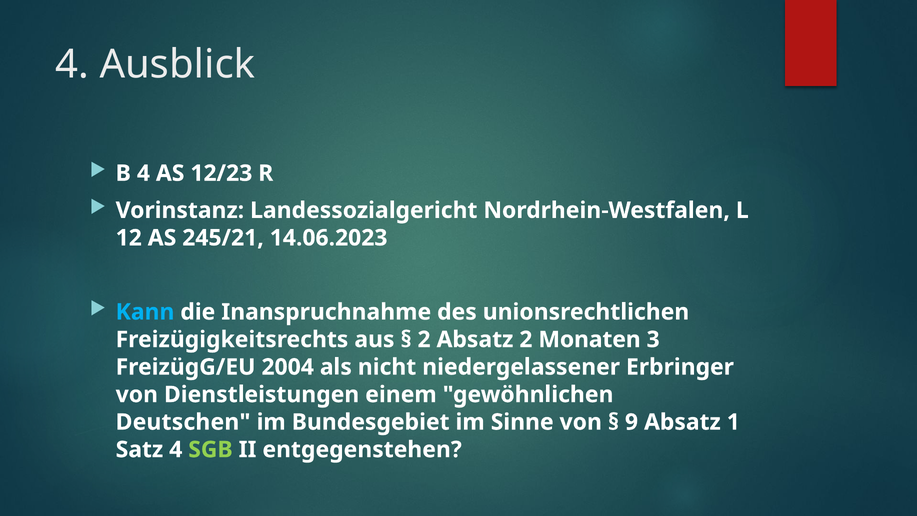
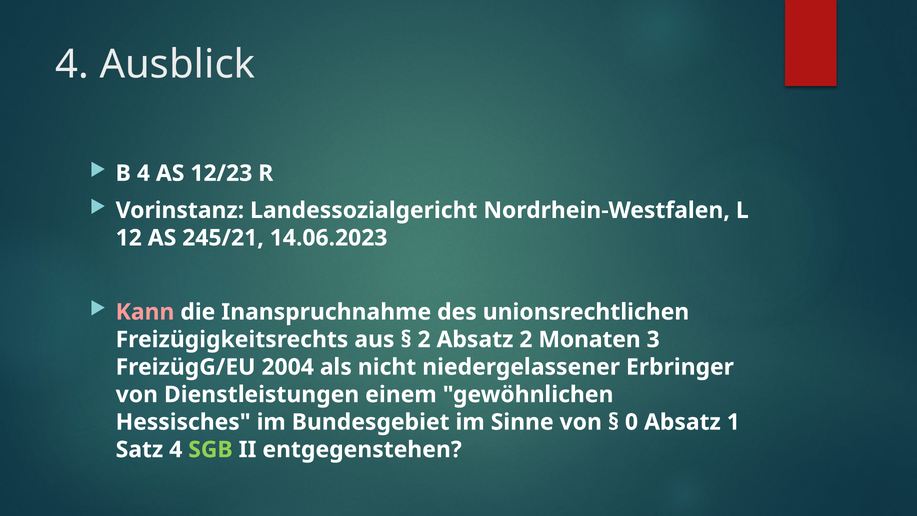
Kann colour: light blue -> pink (145, 312)
Deutschen: Deutschen -> Hessisches (183, 422)
9: 9 -> 0 (631, 422)
